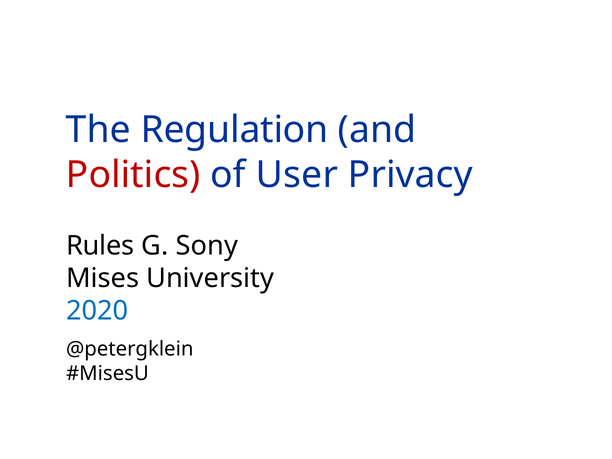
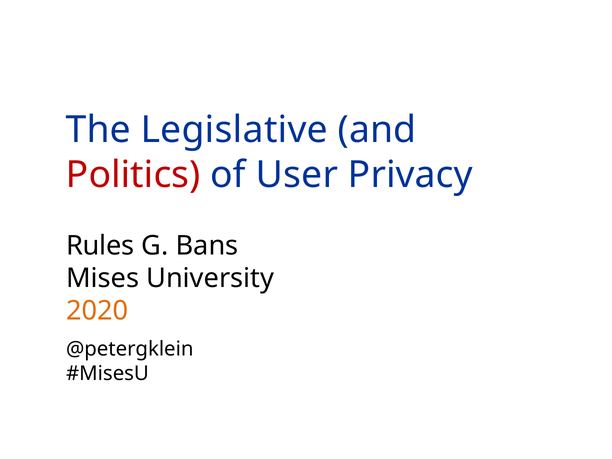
Regulation: Regulation -> Legislative (234, 130)
Sony: Sony -> Bans (207, 246)
2020 colour: blue -> orange (97, 311)
